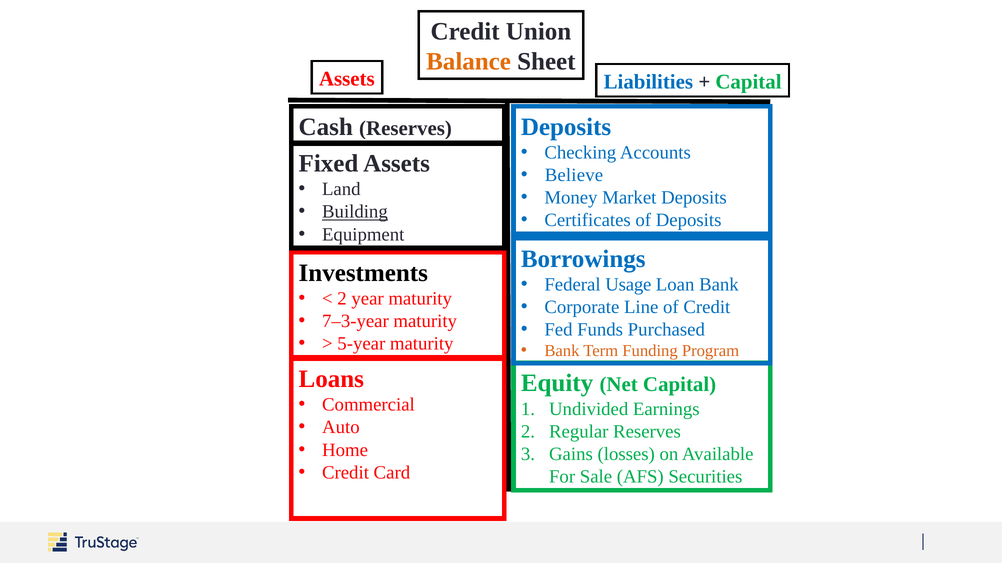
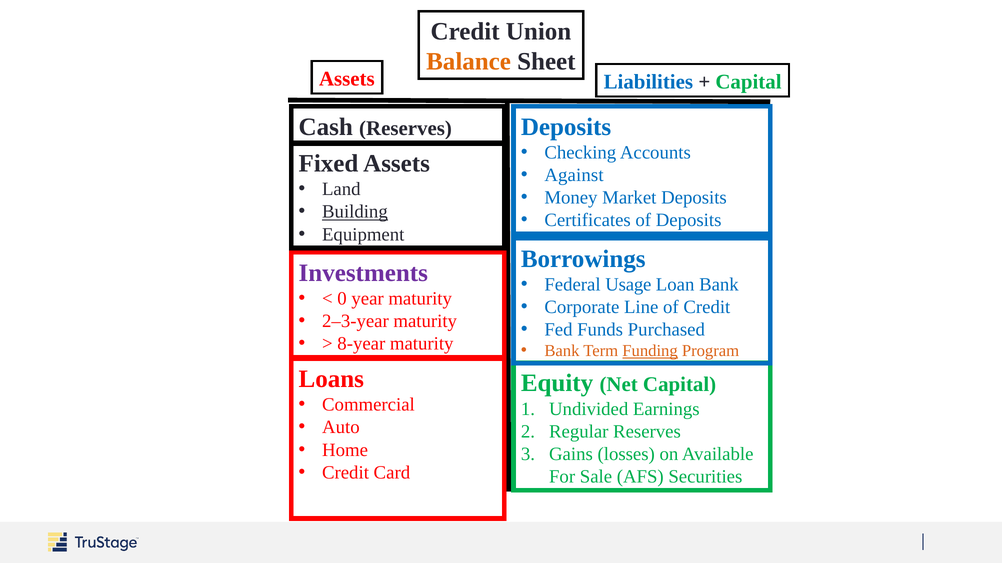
Believe: Believe -> Against (574, 175)
Investments colour: black -> purple (363, 273)
2: 2 -> 0 (342, 299)
7–3-year: 7–3-year -> 2–3-year (355, 322)
5-year: 5-year -> 8-year (361, 344)
Funding underline: none -> present (650, 351)
